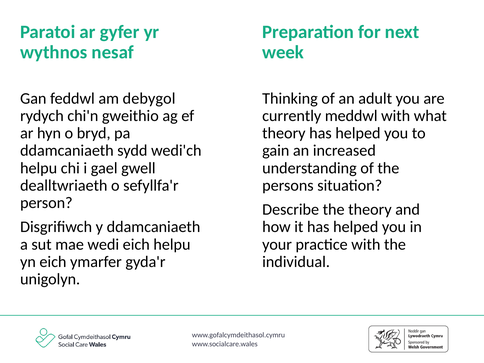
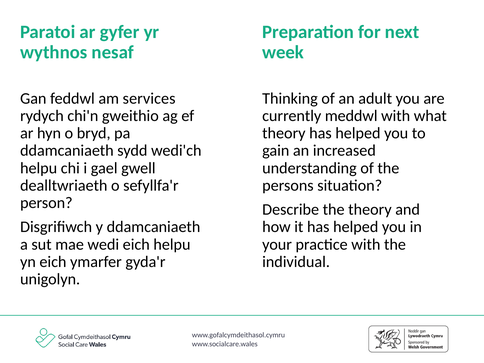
debygol: debygol -> services (149, 98)
